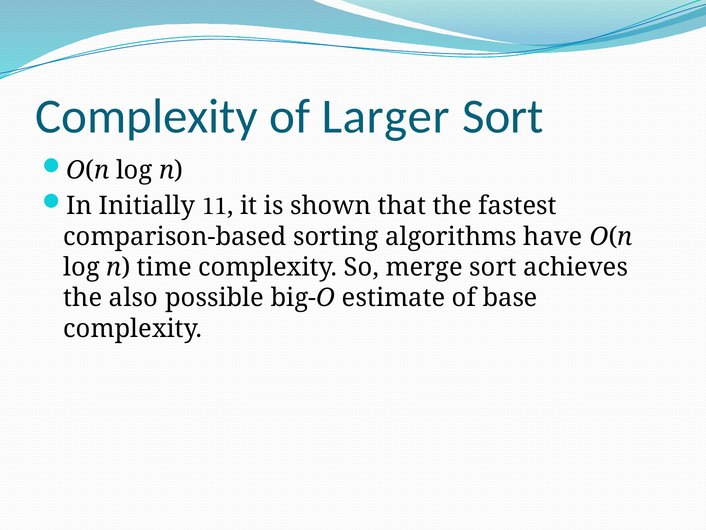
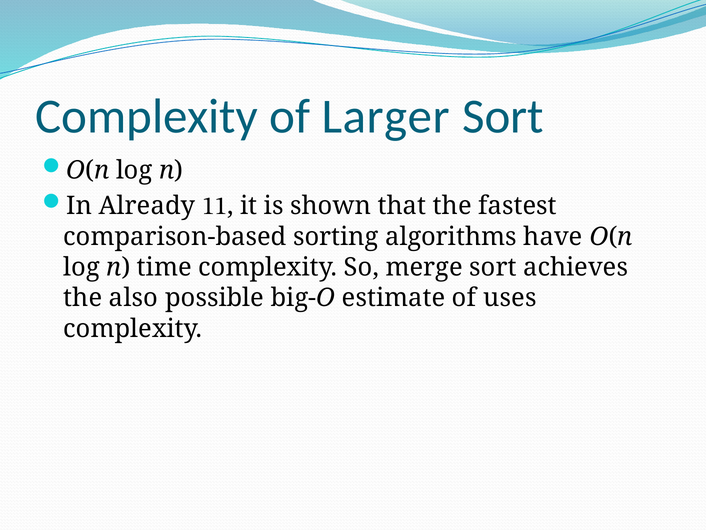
Initially: Initially -> Already (147, 206)
base: base -> uses (510, 298)
